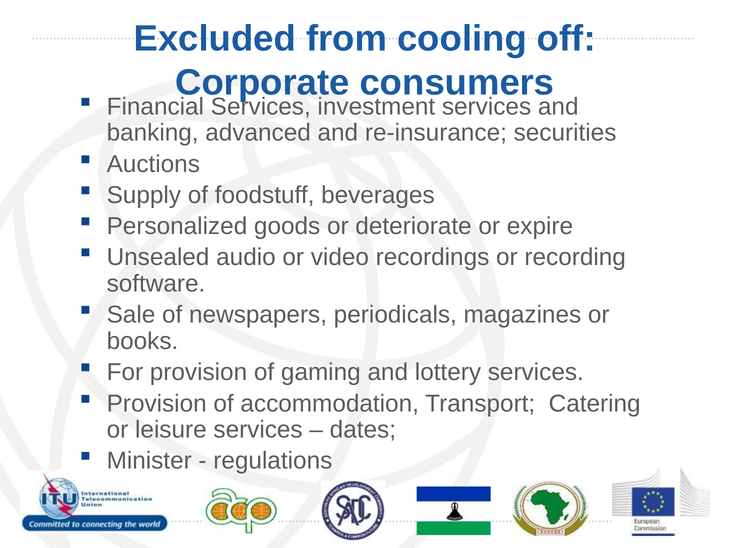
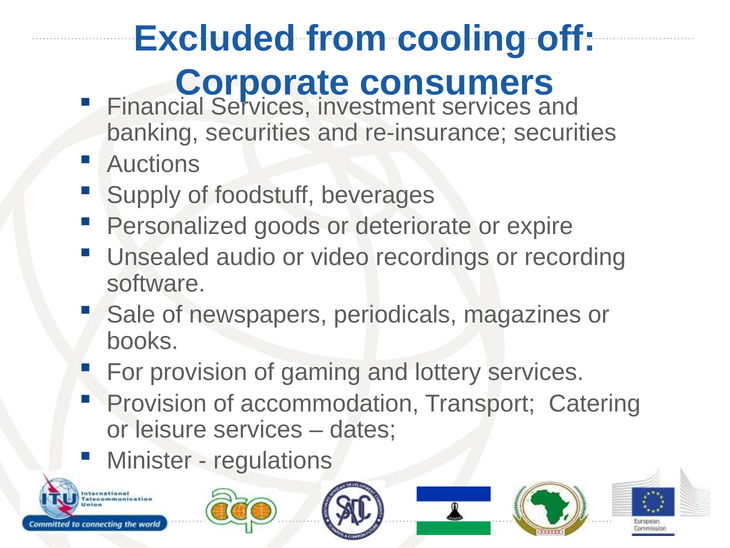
banking advanced: advanced -> securities (258, 133)
